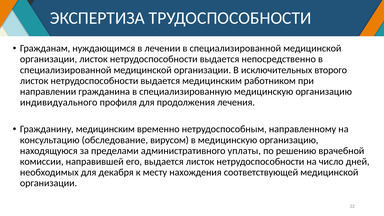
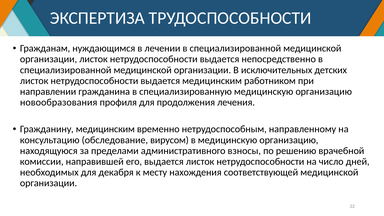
второго: второго -> детских (331, 70)
индивидуального: индивидуального -> новообразования (59, 102)
уплаты: уплаты -> взносы (244, 151)
